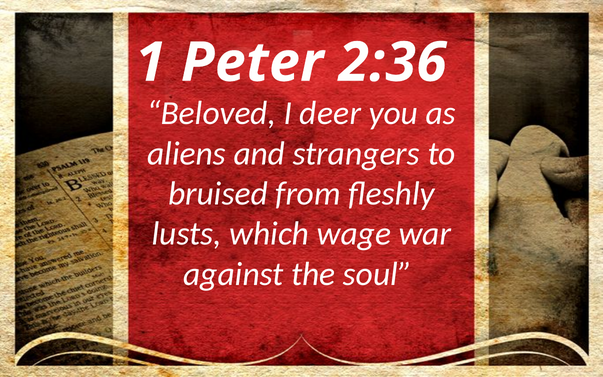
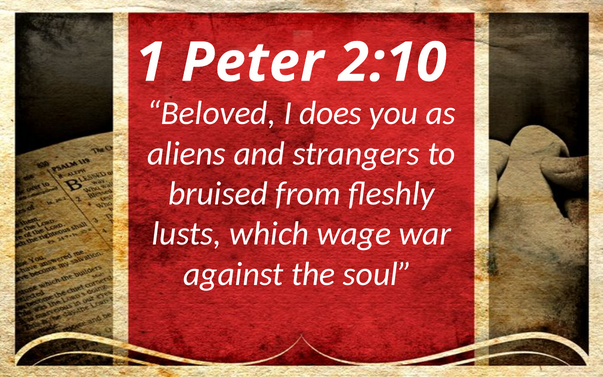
2:36: 2:36 -> 2:10 (393, 63)
deer: deer -> does (331, 113)
